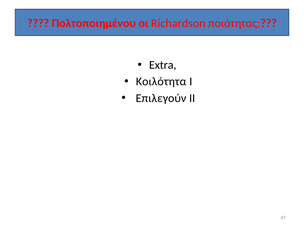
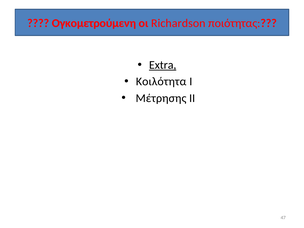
Πολτοποιημένου: Πολτοποιημένου -> Ογκομετρούμενη (94, 23)
Extra underline: none -> present (163, 65)
Επιλεγούν: Επιλεγούν -> Μέτρησης (161, 98)
